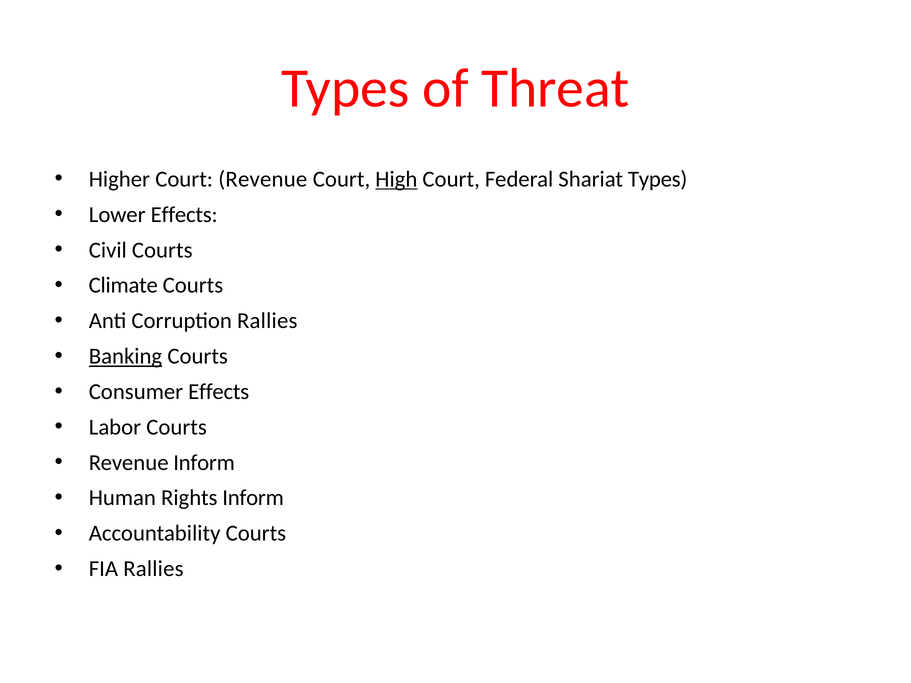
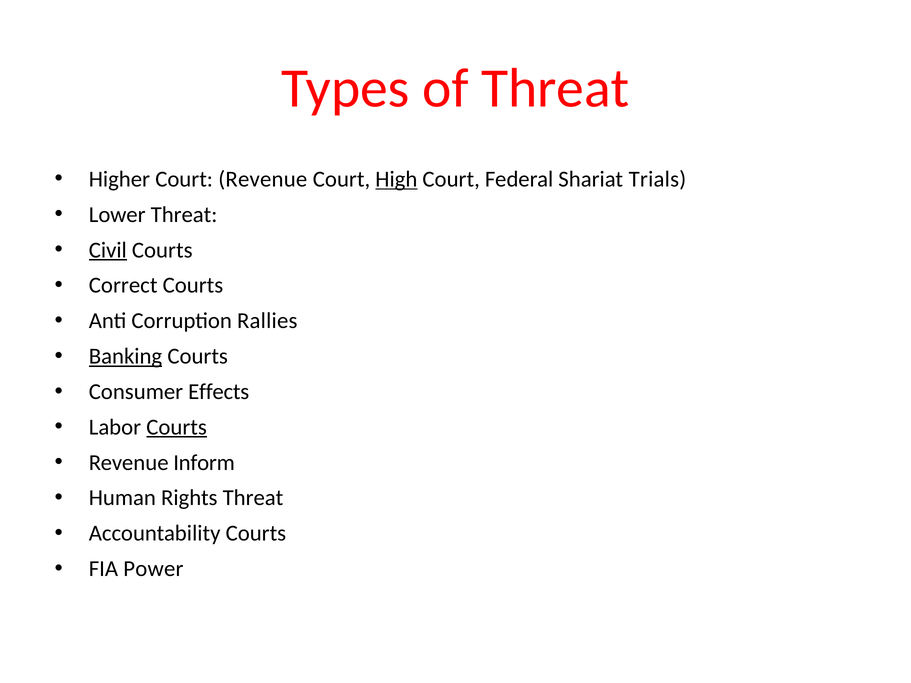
Shariat Types: Types -> Trials (657, 179)
Lower Effects: Effects -> Threat (184, 215)
Civil underline: none -> present (108, 250)
Climate: Climate -> Correct (123, 286)
Courts underline: none -> present (177, 427)
Rights Inform: Inform -> Threat (253, 498)
FIA Rallies: Rallies -> Power (153, 569)
